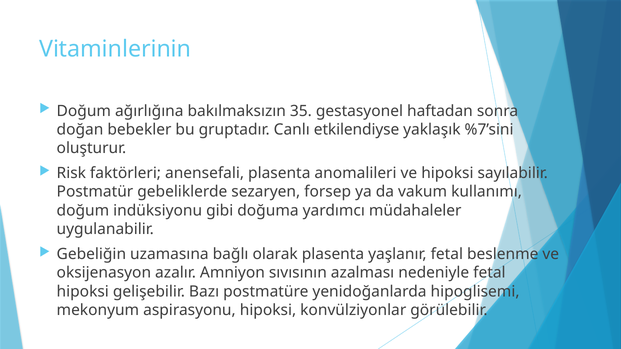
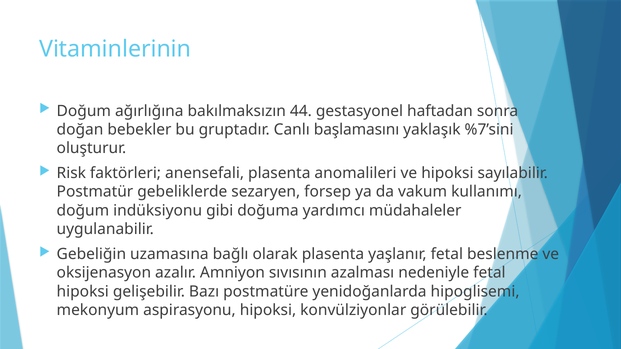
35: 35 -> 44 (301, 111)
etkilendiyse: etkilendiyse -> başlamasını (357, 130)
